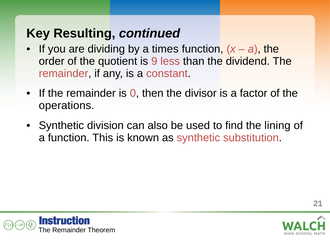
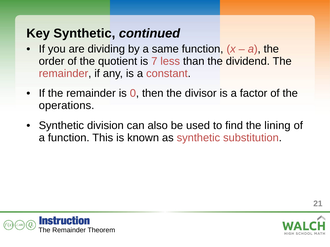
Key Resulting: Resulting -> Synthetic (84, 34)
times: times -> same (165, 49)
9: 9 -> 7 (154, 61)
